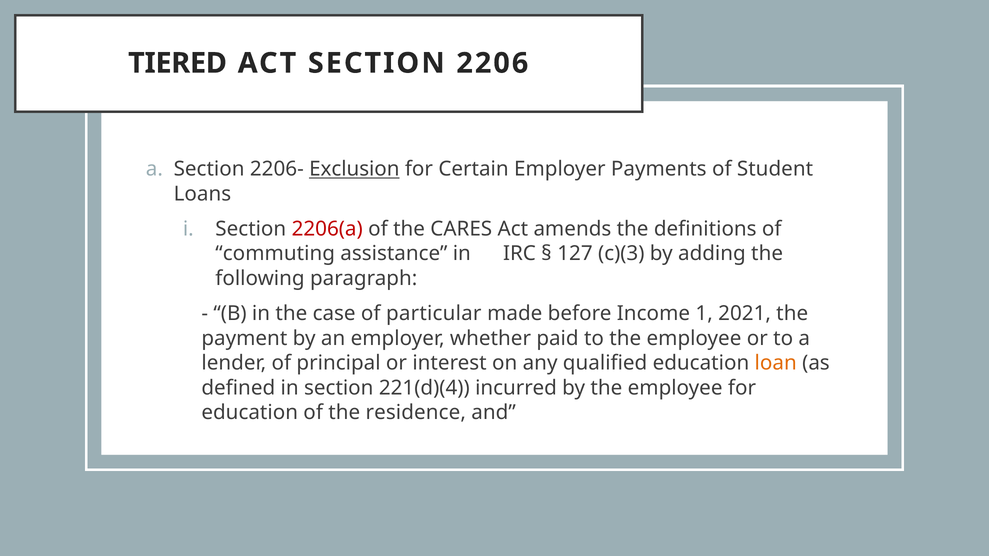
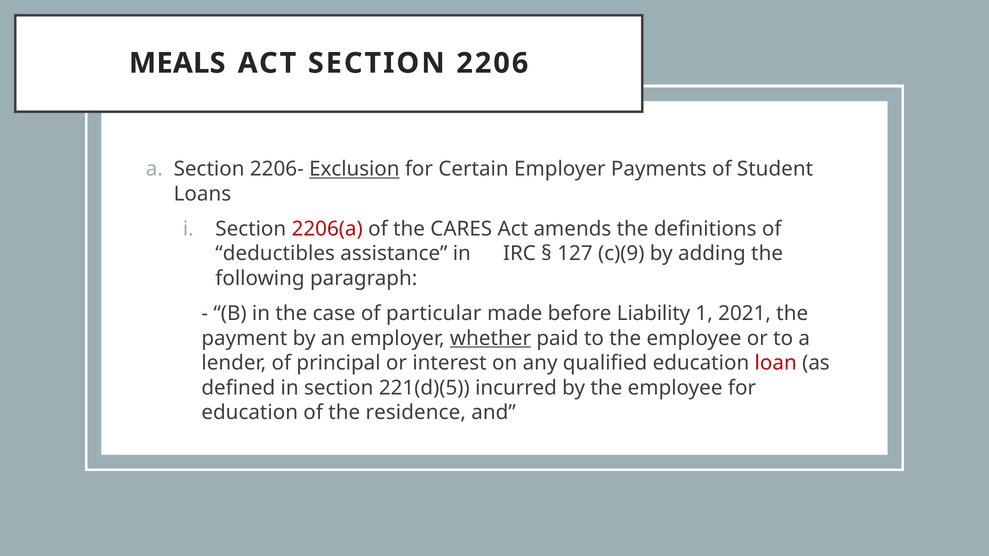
TIERED: TIERED -> MEALS (177, 63)
commuting: commuting -> deductibles (275, 254)
c)(3: c)(3 -> c)(9 (621, 254)
Income: Income -> Liability (654, 314)
whether underline: none -> present (490, 338)
loan colour: orange -> red (776, 363)
221(d)(4: 221(d)(4 -> 221(d)(5 (424, 388)
